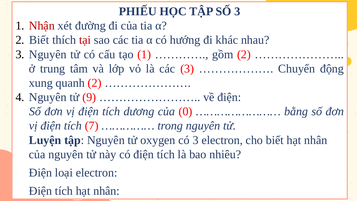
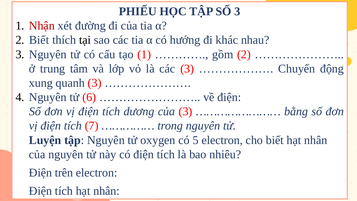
tại colour: red -> black (85, 40)
quanh 2: 2 -> 3 (95, 83)
9: 9 -> 6 (89, 97)
của 0: 0 -> 3 (186, 111)
có 3: 3 -> 5 (196, 140)
loại: loại -> trên (64, 173)
